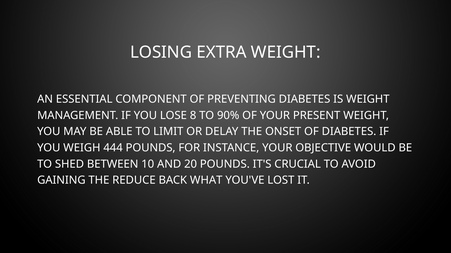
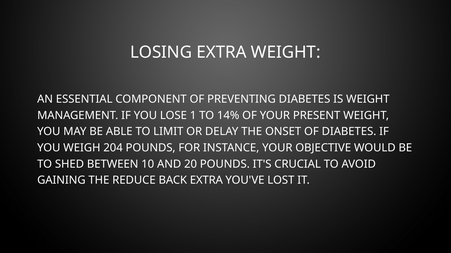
8: 8 -> 1 (193, 116)
90%: 90% -> 14% (228, 116)
444: 444 -> 204 (113, 148)
BACK WHAT: WHAT -> EXTRA (206, 181)
